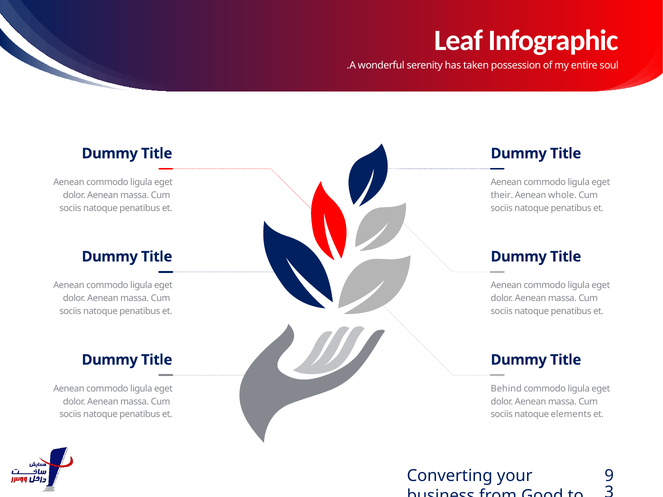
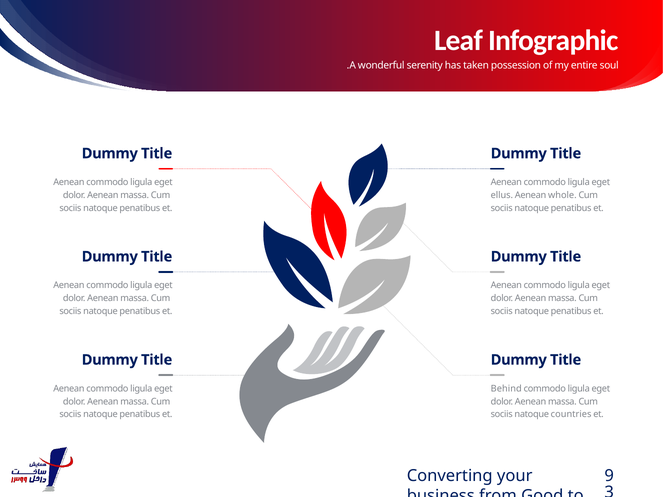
their: their -> ellus (502, 195)
elements: elements -> countries (571, 415)
